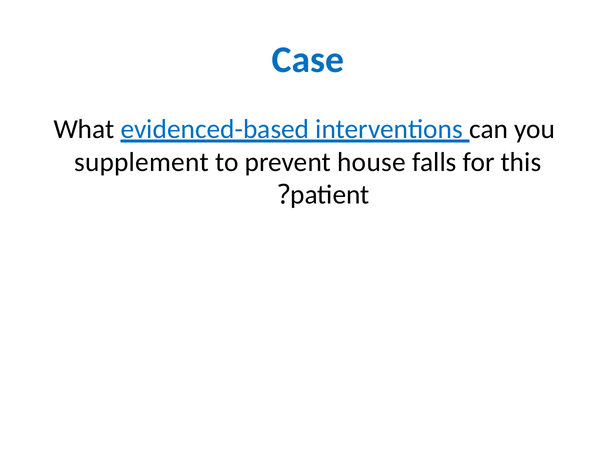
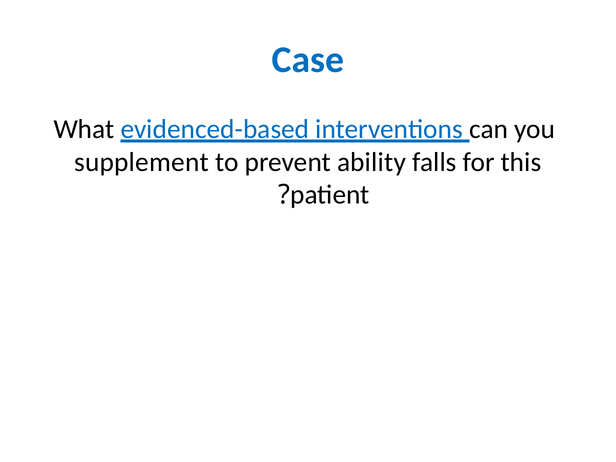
house: house -> ability (372, 162)
